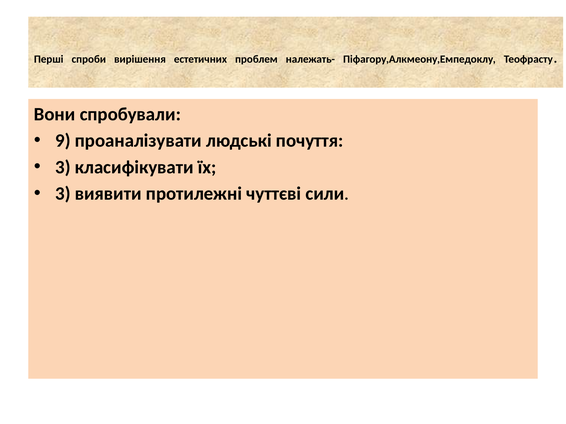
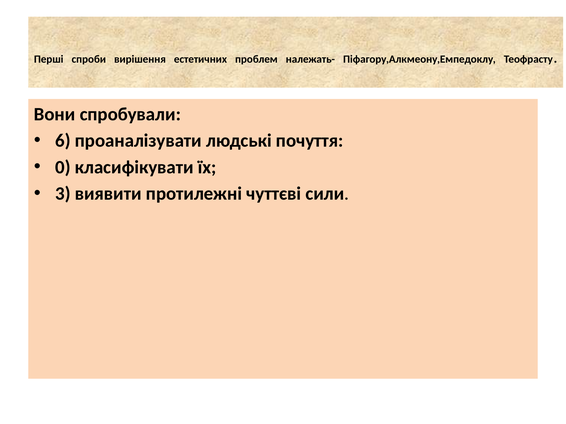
9: 9 -> 6 (63, 141)
3: 3 -> 0 (63, 167)
